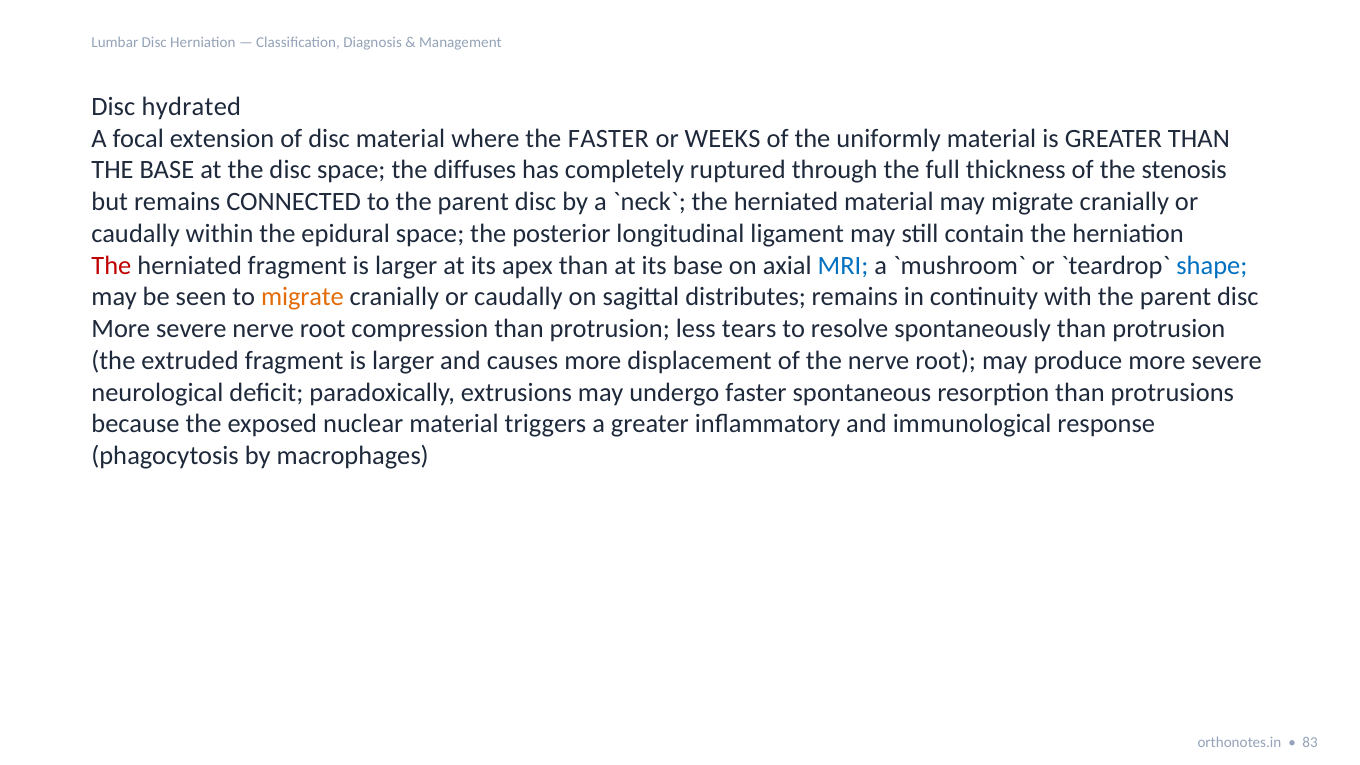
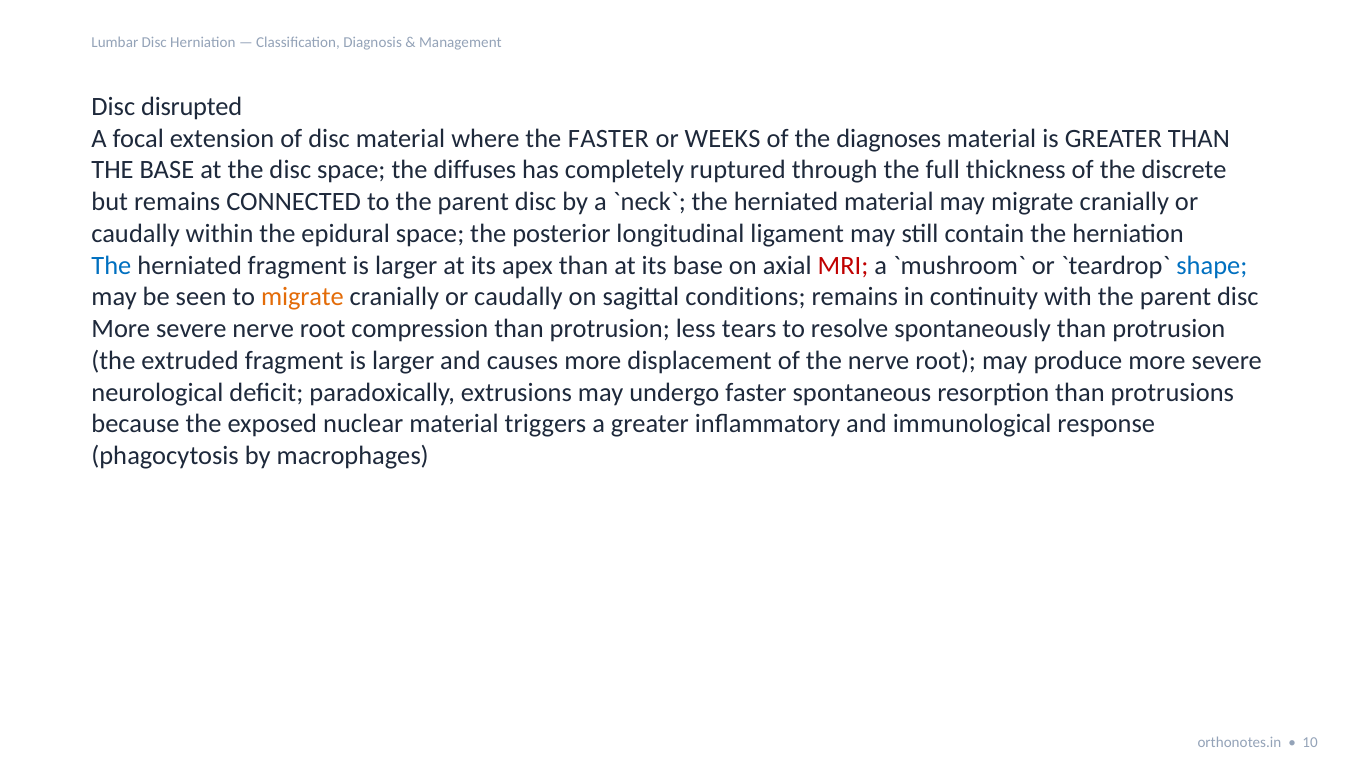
hydrated: hydrated -> disrupted (192, 107)
uniformly: uniformly -> diagnoses (889, 138)
stenosis: stenosis -> discrete (1184, 170)
The colour: red -> blue (111, 265)
MRI colour: blue -> red (843, 265)
distributes: distributes -> conditions (745, 297)
83: 83 -> 10 (1310, 742)
